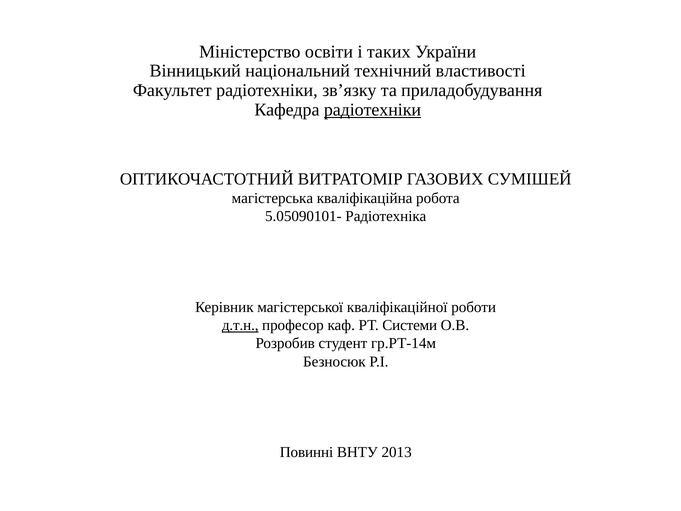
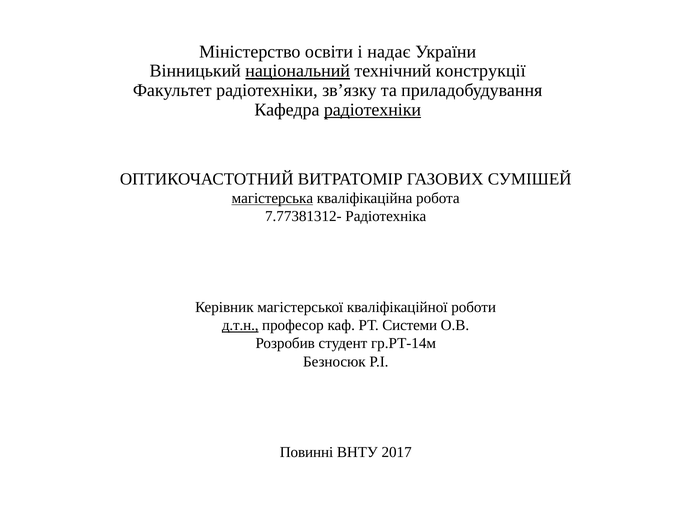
таких: таких -> надає (389, 52)
національний underline: none -> present (298, 71)
властивості: властивості -> конструкції (481, 71)
магістерська underline: none -> present (272, 198)
5.05090101-: 5.05090101- -> 7.77381312- (303, 216)
2013: 2013 -> 2017 (397, 452)
